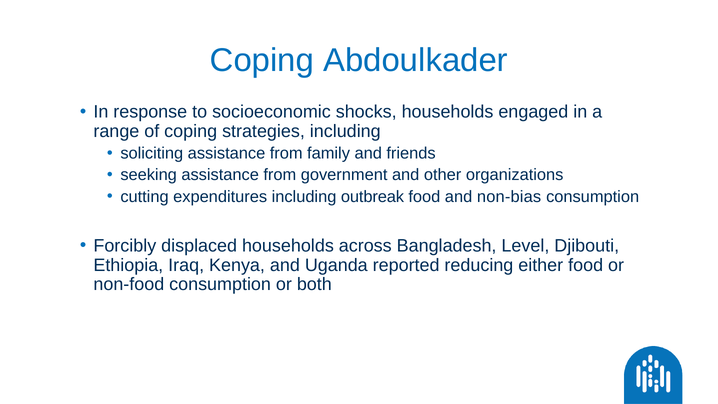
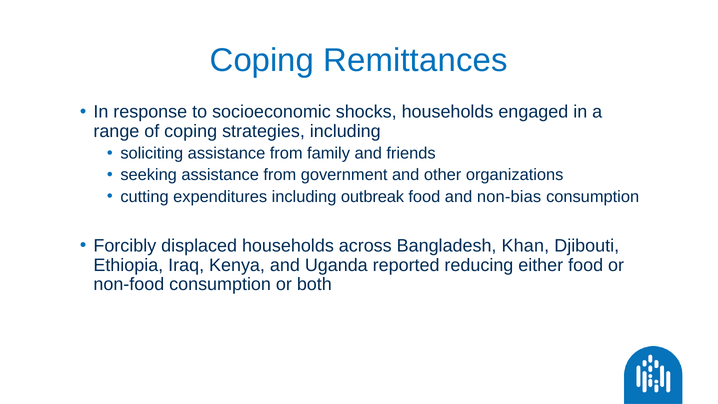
Abdoulkader: Abdoulkader -> Remittances (415, 60)
Level: Level -> Khan (525, 246)
